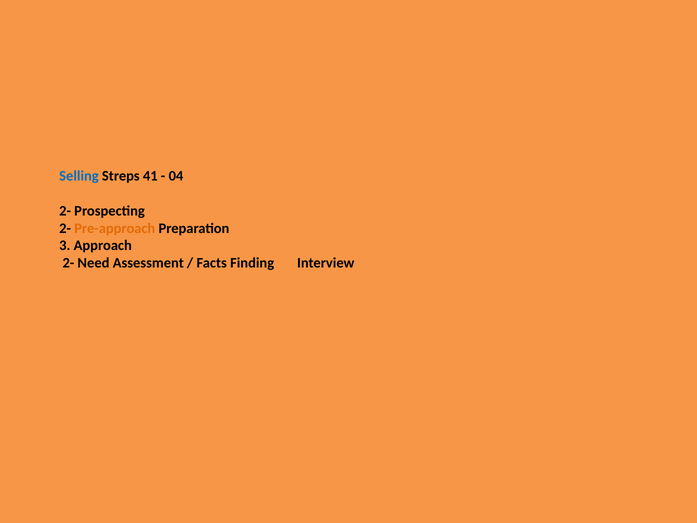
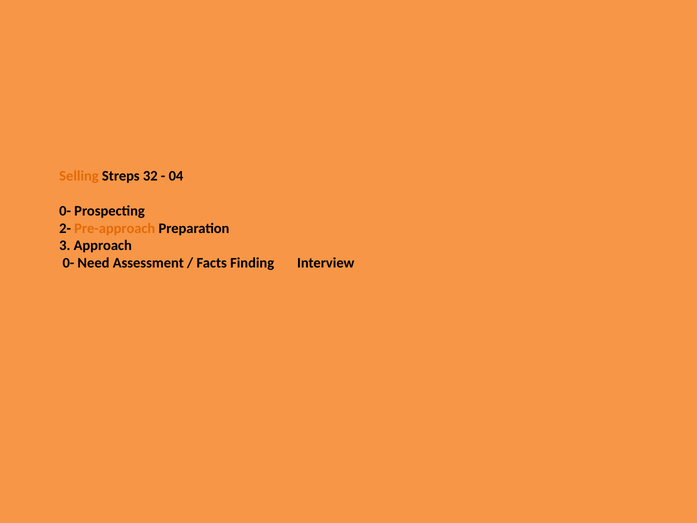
Selling colour: blue -> orange (79, 176)
41: 41 -> 32 (150, 176)
2-: 2- -> 0- (65, 211)
2-: 2- -> 0- (68, 263)
